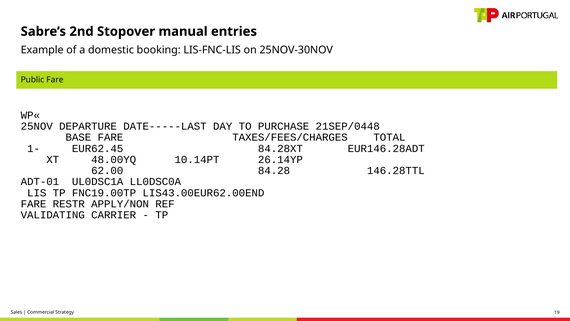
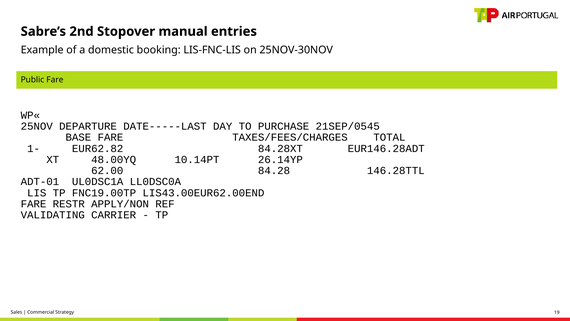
21SEP/0448: 21SEP/0448 -> 21SEP/0545 (348, 126)
EUR62.45: EUR62.45 -> EUR62.82 (98, 148)
